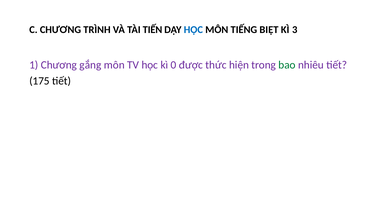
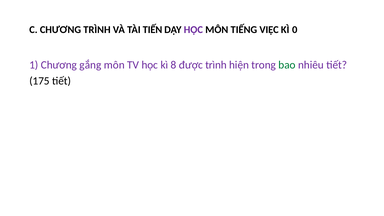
HỌC colour: blue -> purple (193, 30)
BIỆT: BIỆT -> VIỆC (269, 30)
3: 3 -> 0 (295, 30)
0: 0 -> 8 (174, 65)
được thức: thức -> trình (216, 65)
